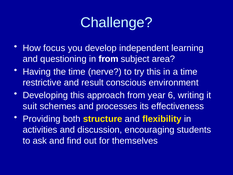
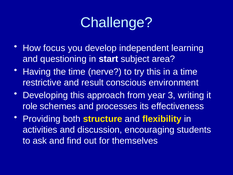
in from: from -> start (108, 59)
6: 6 -> 3 (172, 95)
suit: suit -> role (30, 106)
